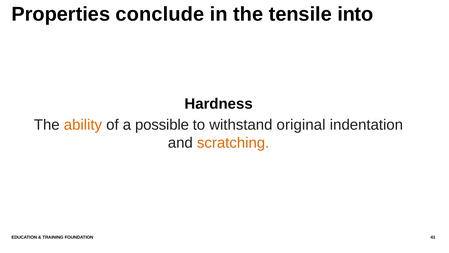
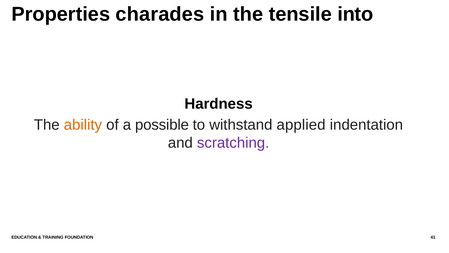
conclude: conclude -> charades (160, 14)
original: original -> applied (301, 125)
scratching colour: orange -> purple (233, 143)
